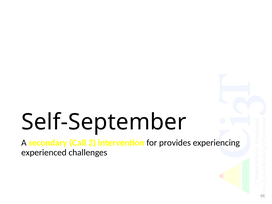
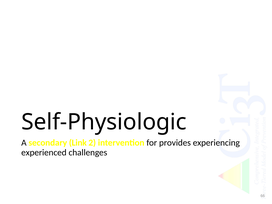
Self-September: Self-September -> Self-Physiologic (104, 122)
Call: Call -> Link (78, 143)
